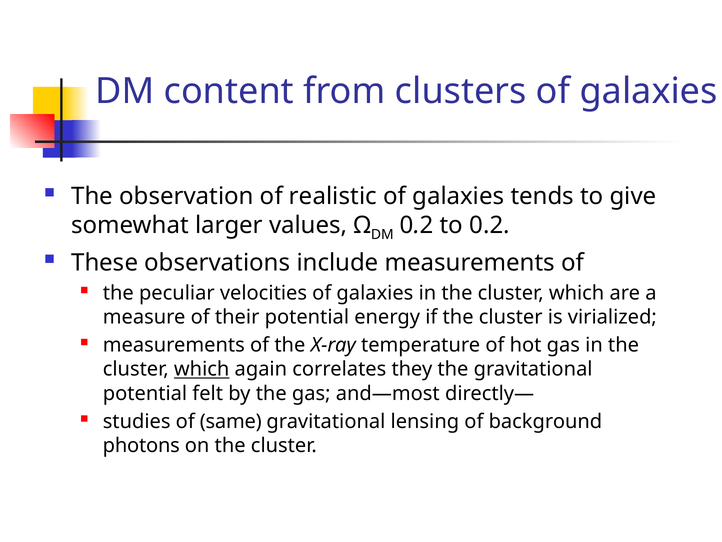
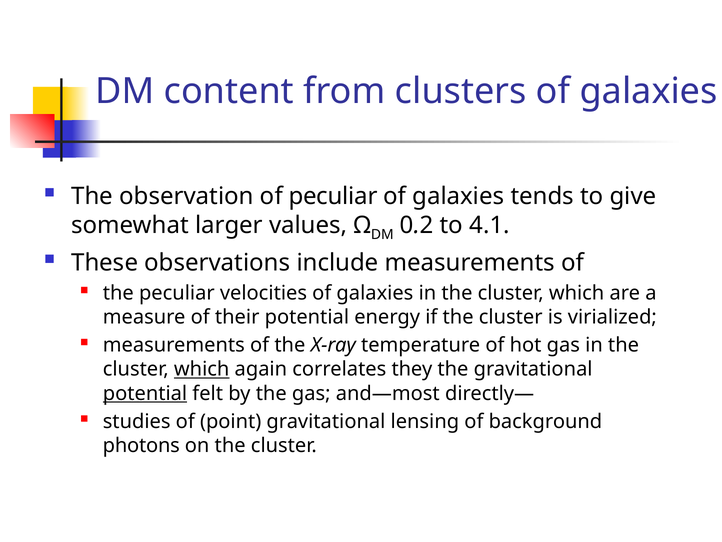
of realistic: realistic -> peculiar (333, 196)
to 0.2: 0.2 -> 4.1 (490, 225)
potential underline: none -> present (145, 393)
same: same -> point (231, 421)
